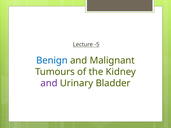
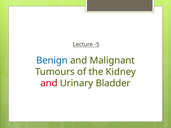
and colour: purple -> red (49, 83)
